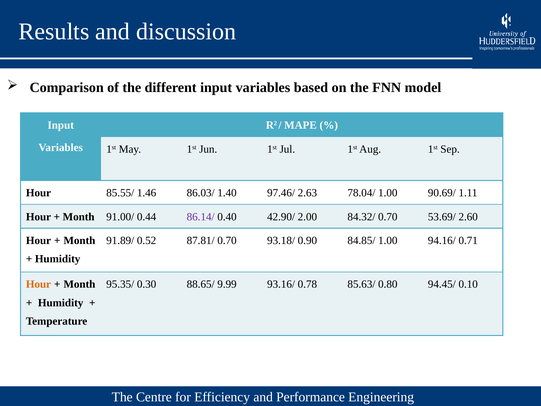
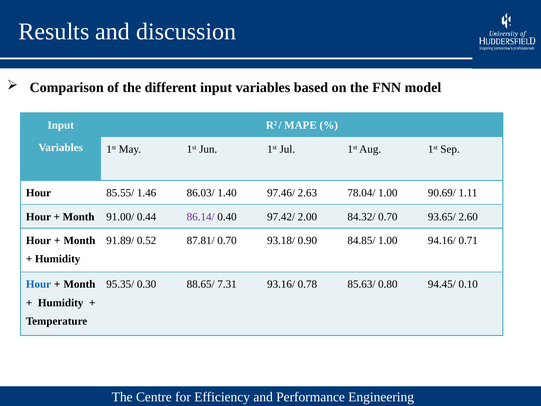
42.90/: 42.90/ -> 97.42/ (281, 217)
53.69/: 53.69/ -> 93.65/ (442, 217)
Hour colour: orange -> blue (38, 284)
9.99: 9.99 -> 7.31 (227, 284)
